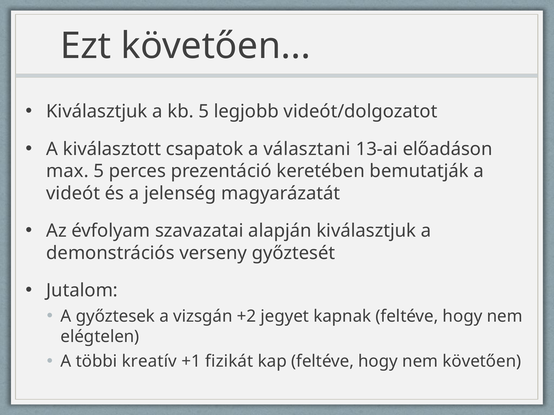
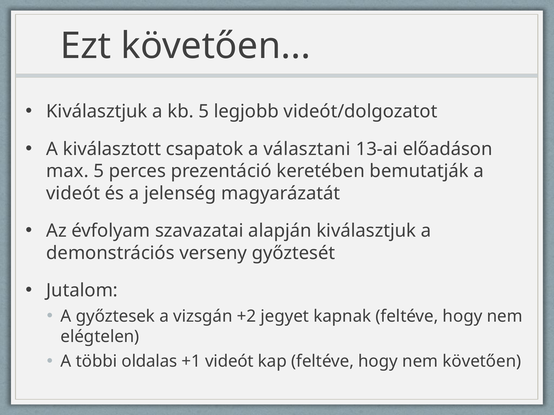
kreatív: kreatív -> oldalas (149, 362)
+1 fizikát: fizikát -> videót (229, 362)
